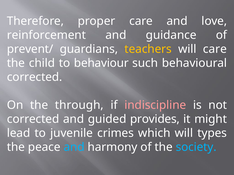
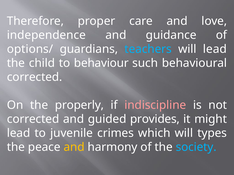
reinforcement: reinforcement -> independence (46, 35)
prevent/: prevent/ -> options/ (30, 49)
teachers colour: yellow -> light blue (148, 49)
will care: care -> lead (215, 49)
through: through -> properly (79, 105)
and colour: light blue -> yellow (74, 148)
